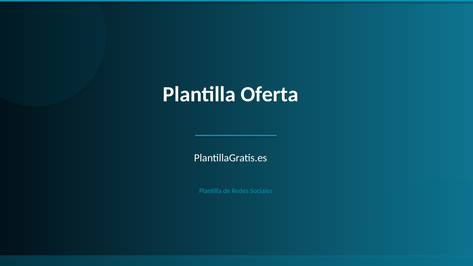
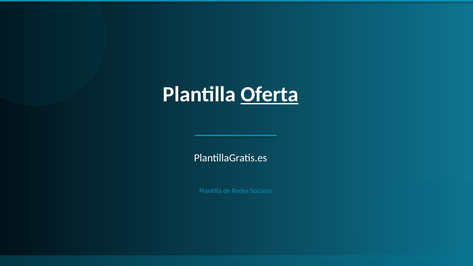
Oferta underline: none -> present (269, 94)
